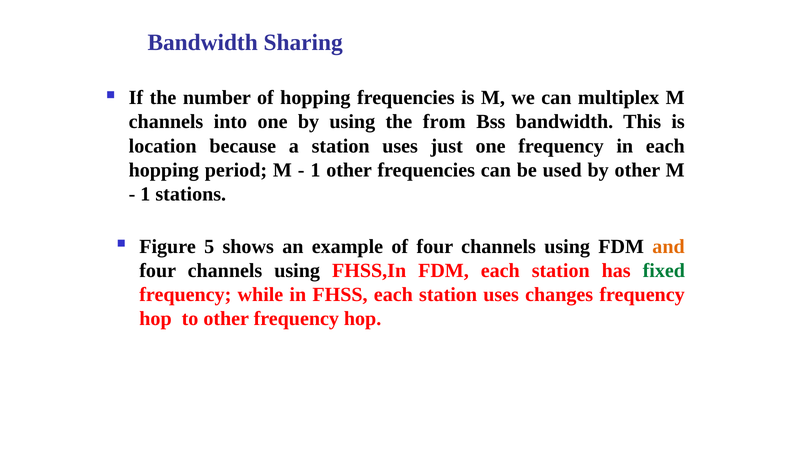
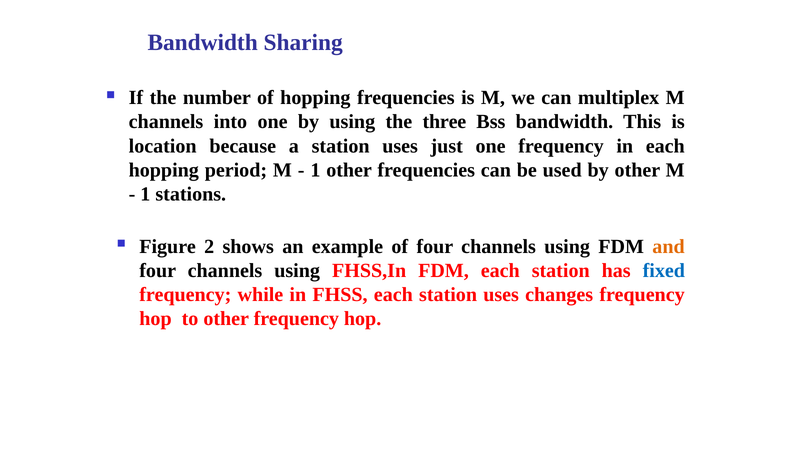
from: from -> three (444, 122)
5: 5 -> 2 (209, 247)
fixed colour: green -> blue (664, 271)
